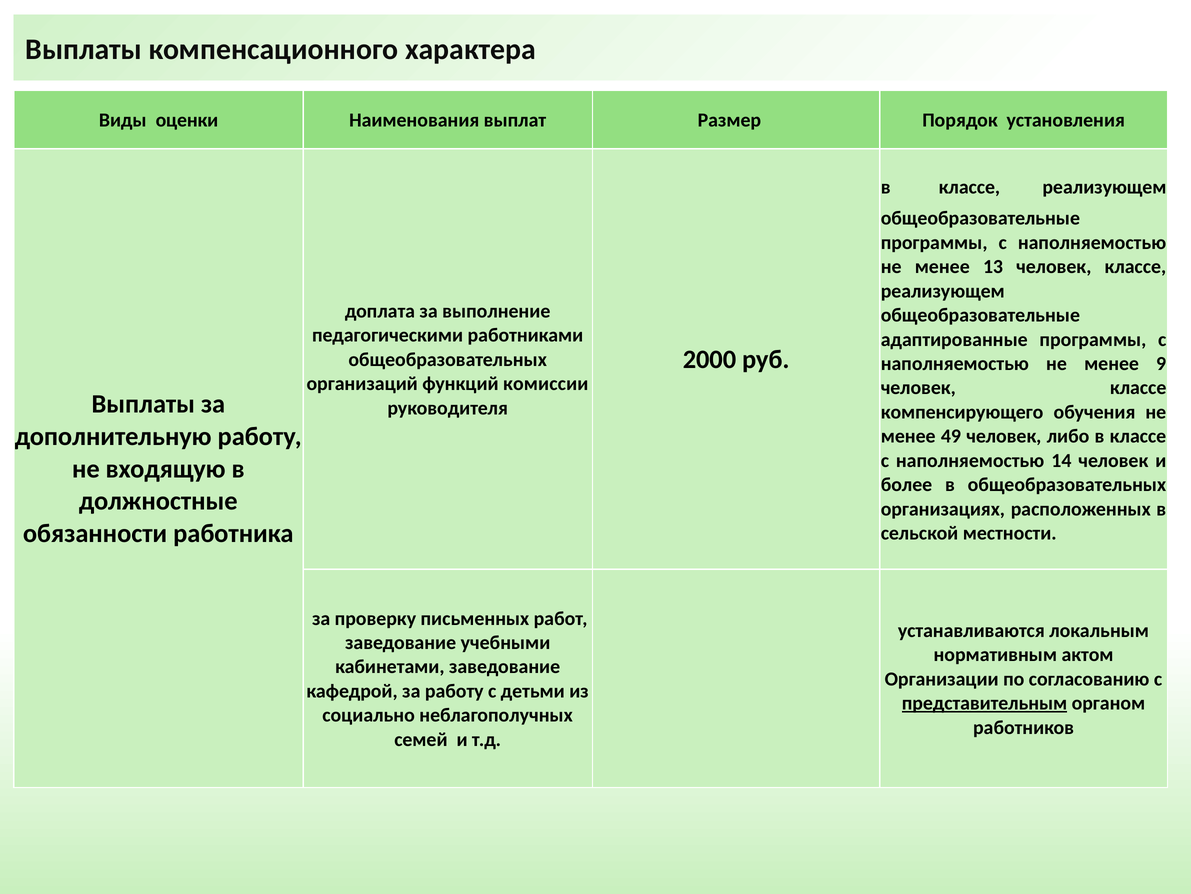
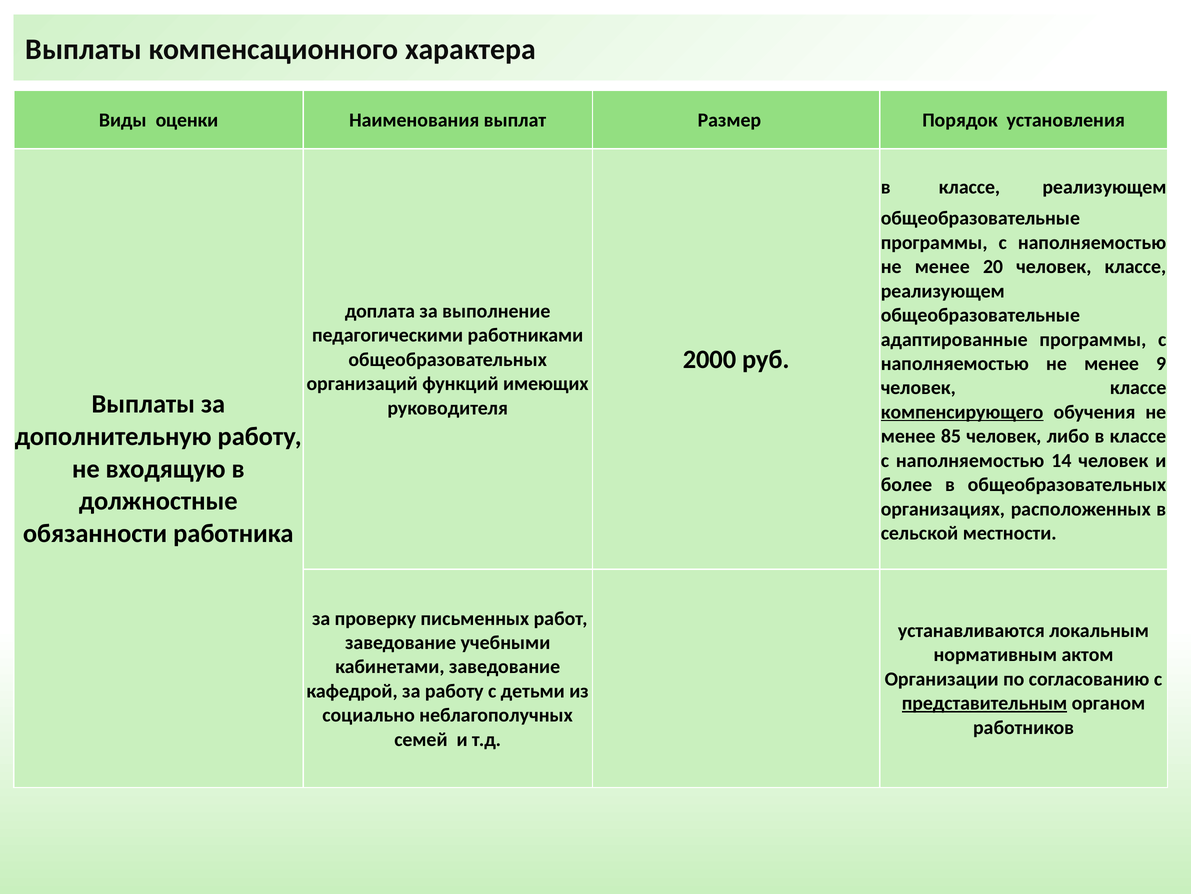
13: 13 -> 20 (993, 267)
комиссии: комиссии -> имеющих (546, 383)
компенсирующего underline: none -> present (962, 412)
49: 49 -> 85 (951, 436)
